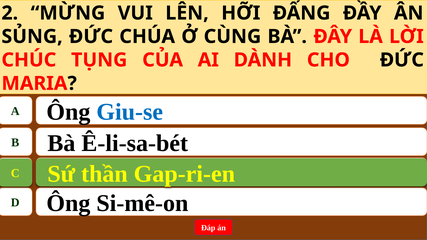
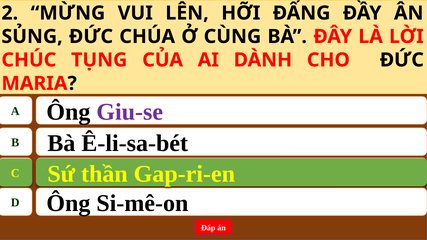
Giu-se colour: blue -> purple (130, 112)
